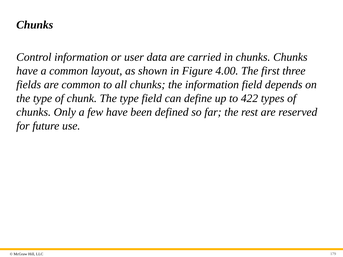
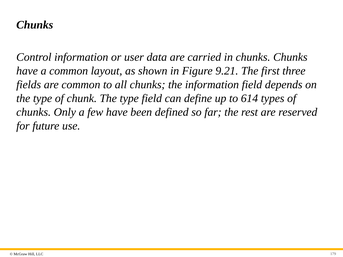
4.00: 4.00 -> 9.21 (227, 71)
422: 422 -> 614 (249, 98)
